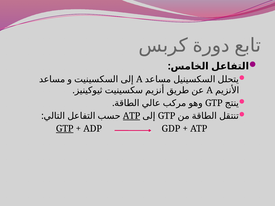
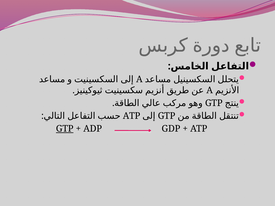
ATP underline: present -> none (132, 116)
